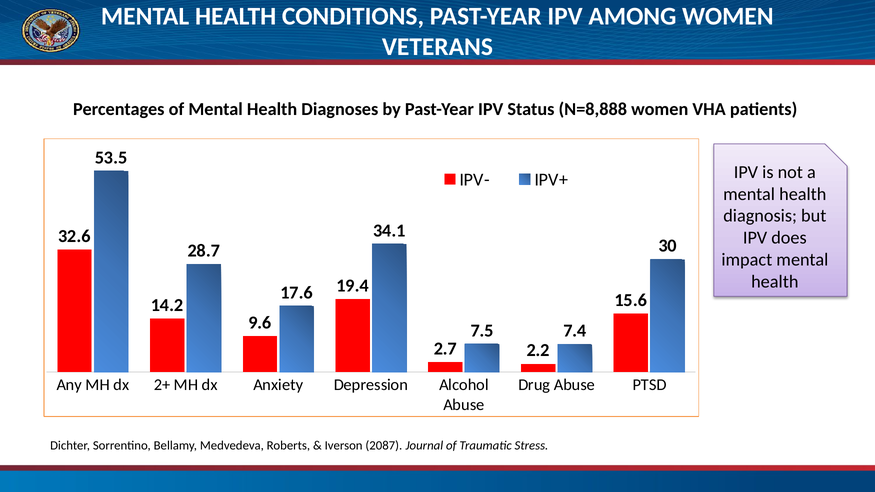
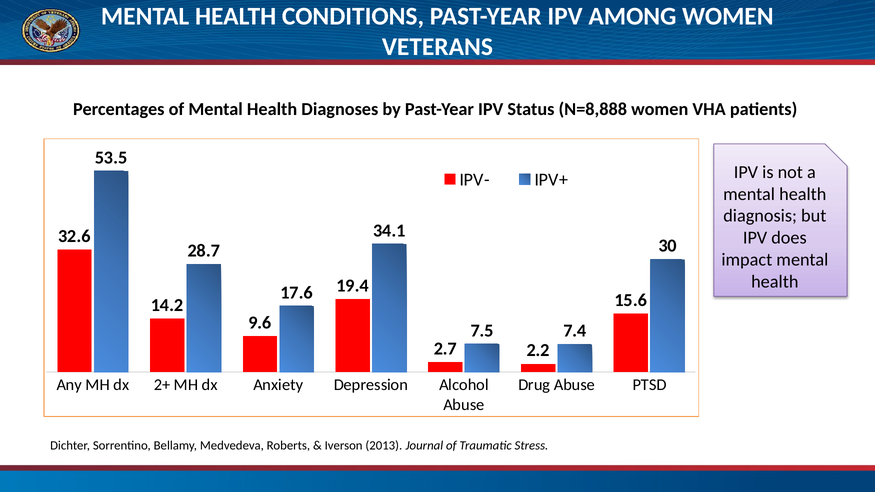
2087: 2087 -> 2013 (384, 446)
